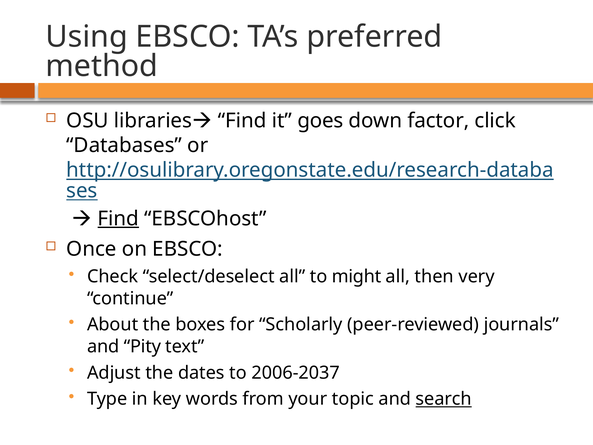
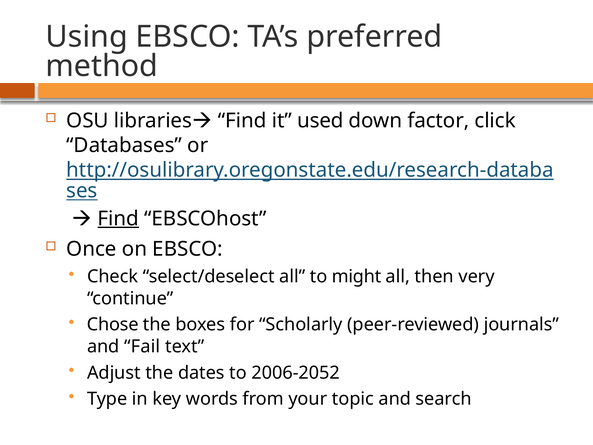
goes: goes -> used (320, 120)
About: About -> Chose (113, 324)
Pity: Pity -> Fail (142, 346)
2006-2037: 2006-2037 -> 2006-2052 (296, 372)
search underline: present -> none (444, 399)
